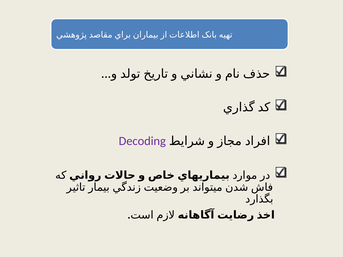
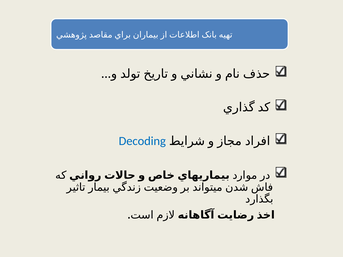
Decoding colour: purple -> blue (142, 141)
